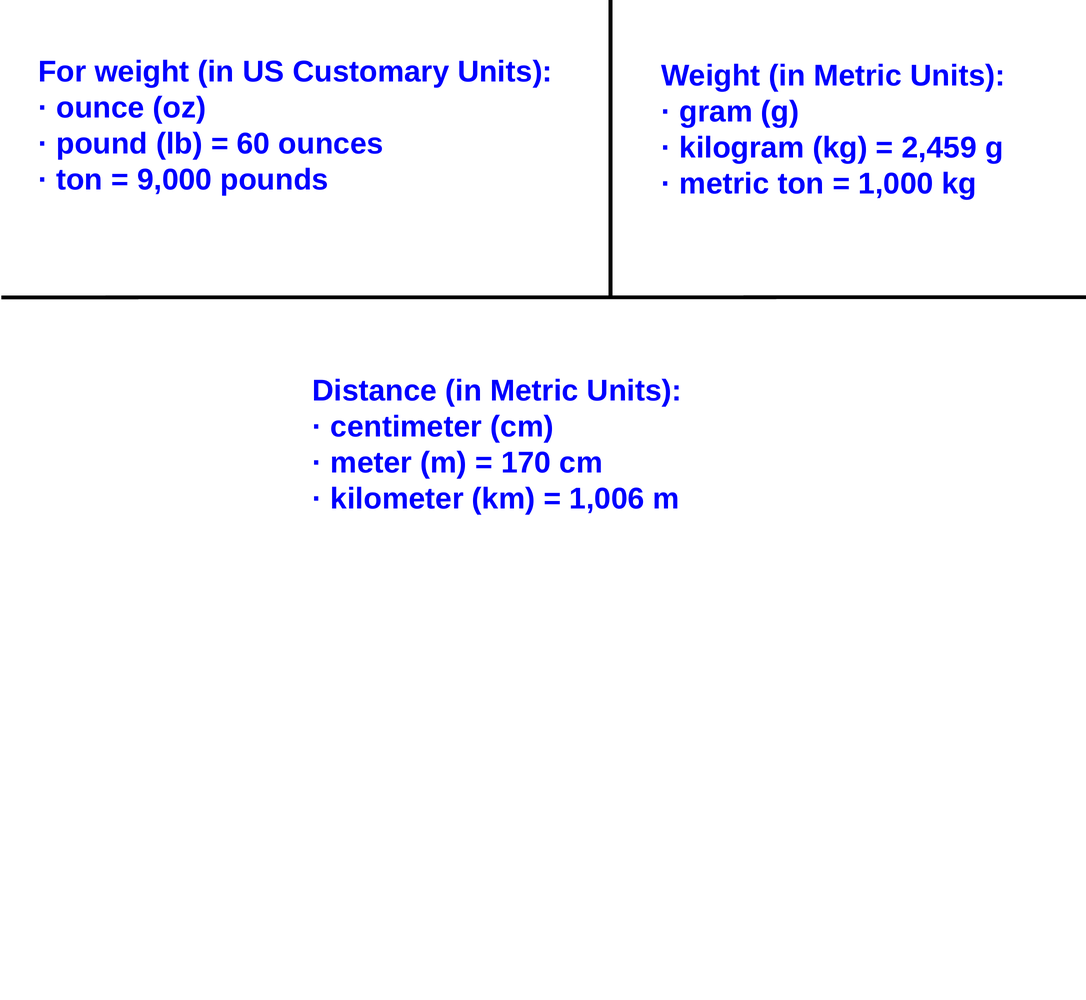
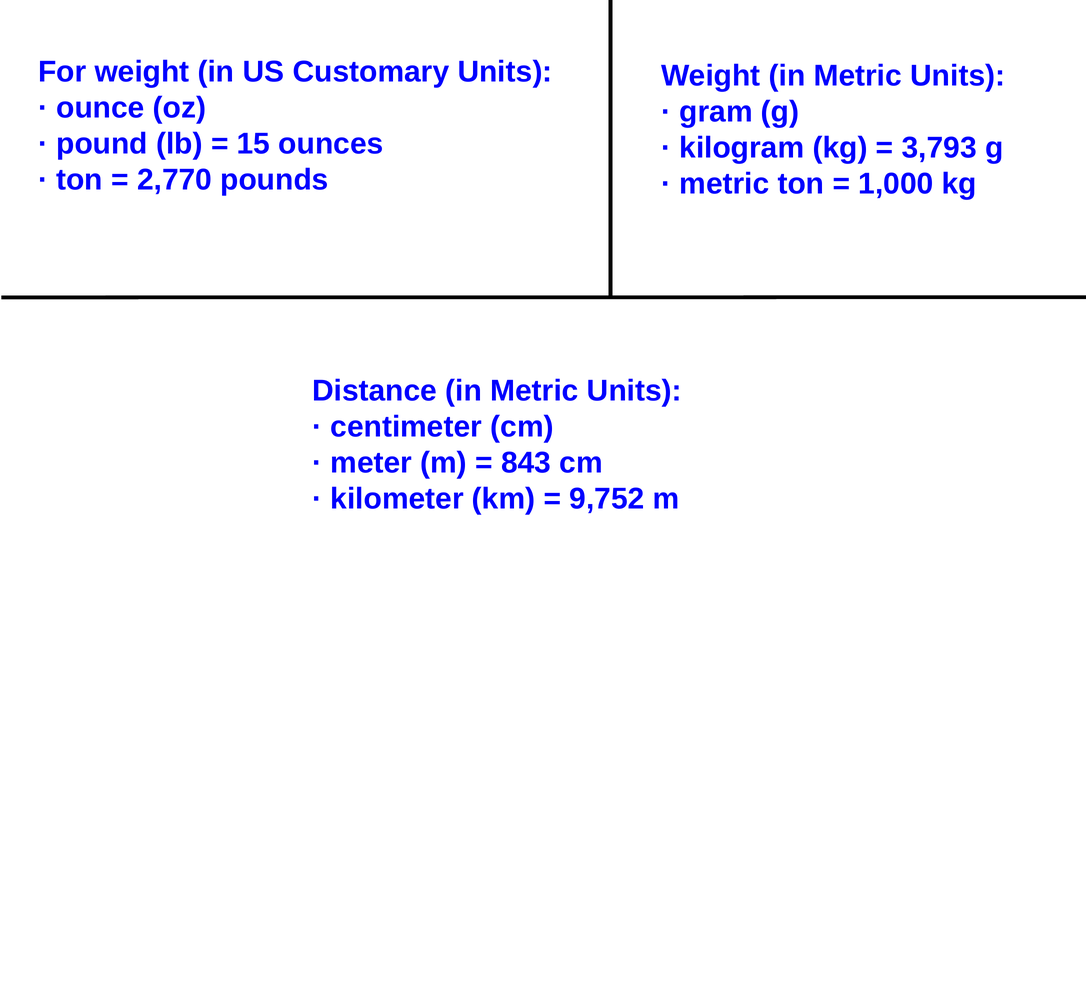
60: 60 -> 15 (253, 144)
2,459: 2,459 -> 3,793 (939, 148)
9,000: 9,000 -> 2,770 (175, 180)
170: 170 -> 843 (526, 463)
1,006: 1,006 -> 9,752 (607, 499)
